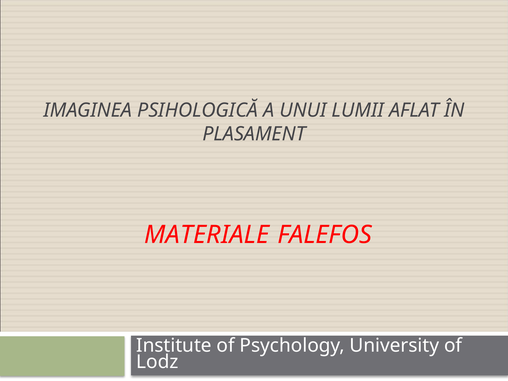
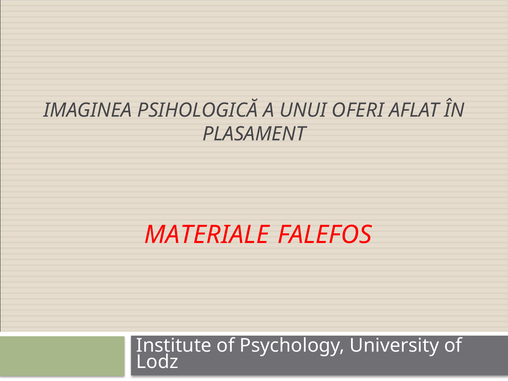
LUMII: LUMII -> OFERI (358, 110)
